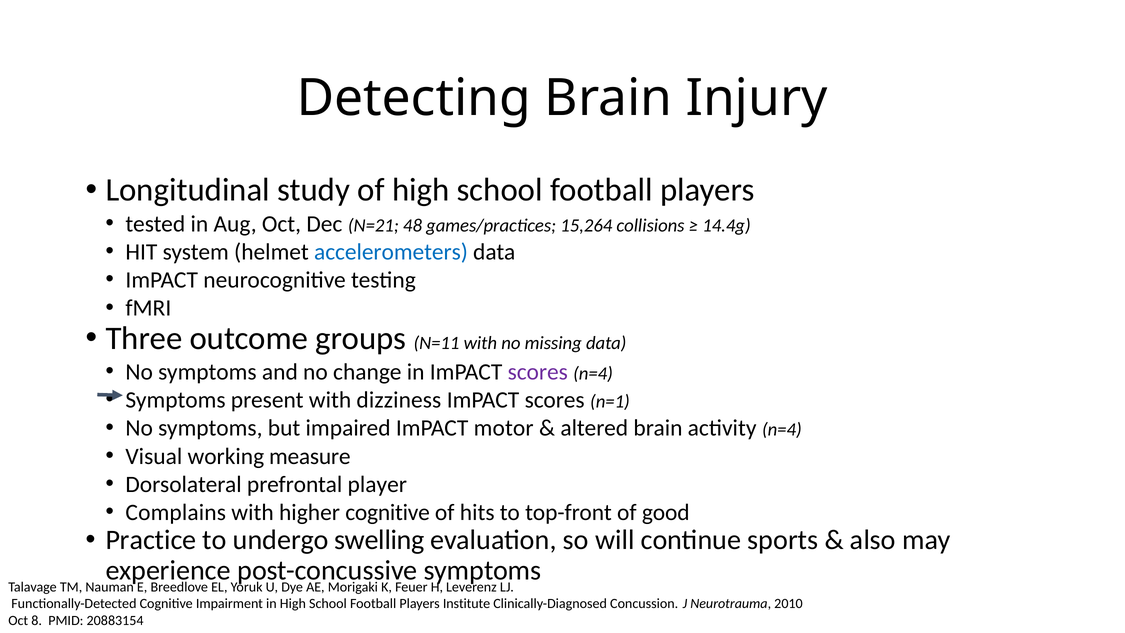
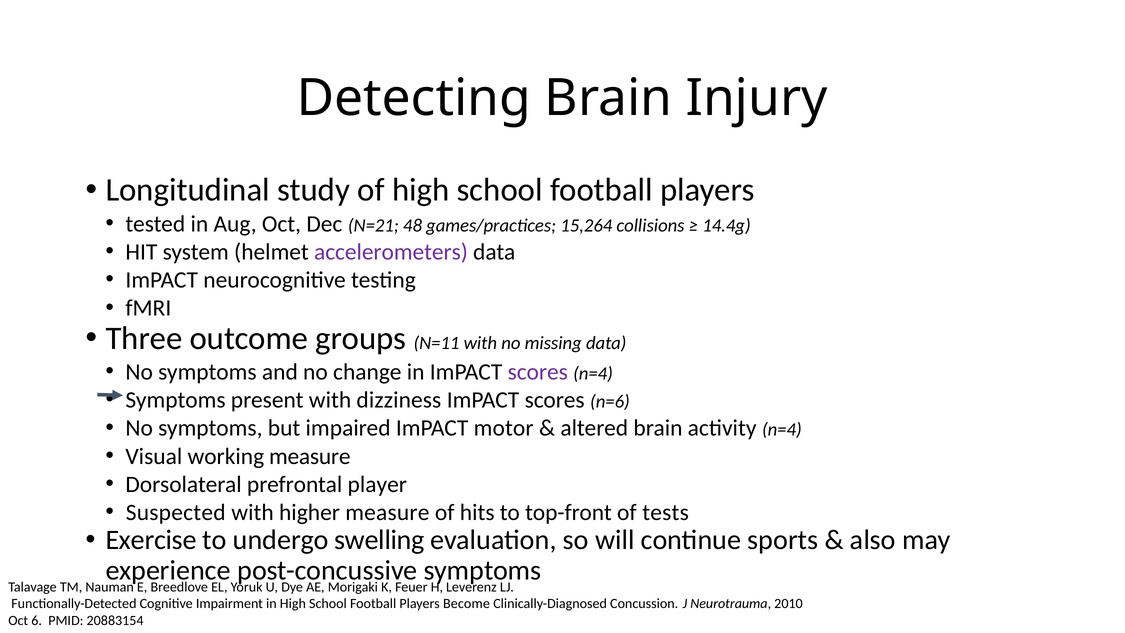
accelerometers colour: blue -> purple (391, 252)
n=1: n=1 -> n=6 (610, 401)
Complains: Complains -> Suspected (176, 512)
higher cognitive: cognitive -> measure (387, 512)
good: good -> tests (666, 512)
Practice: Practice -> Exercise (151, 540)
Institute: Institute -> Become (466, 604)
8: 8 -> 6 (37, 620)
